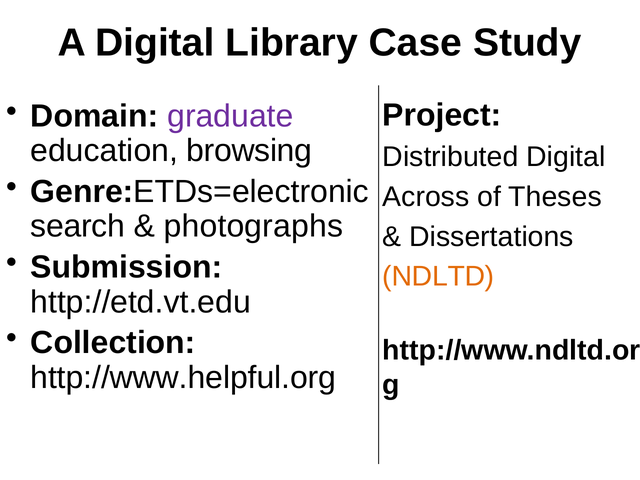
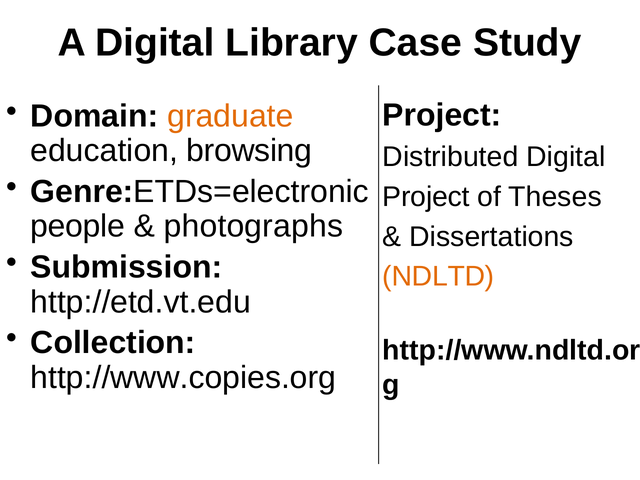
graduate colour: purple -> orange (230, 116)
Across: Across -> Project (426, 197)
search: search -> people (78, 226)
http://www.helpful.org: http://www.helpful.org -> http://www.copies.org (183, 377)
